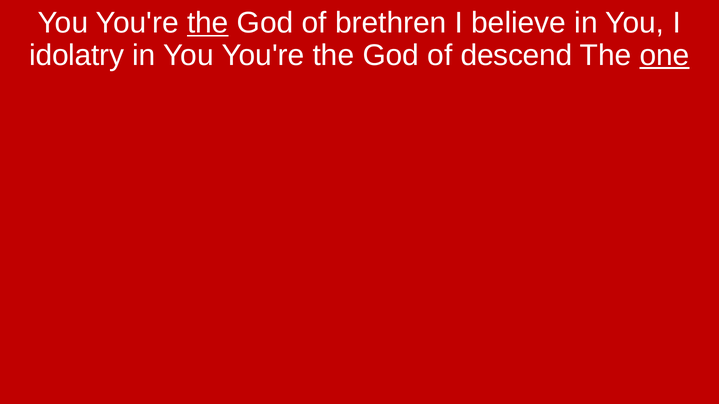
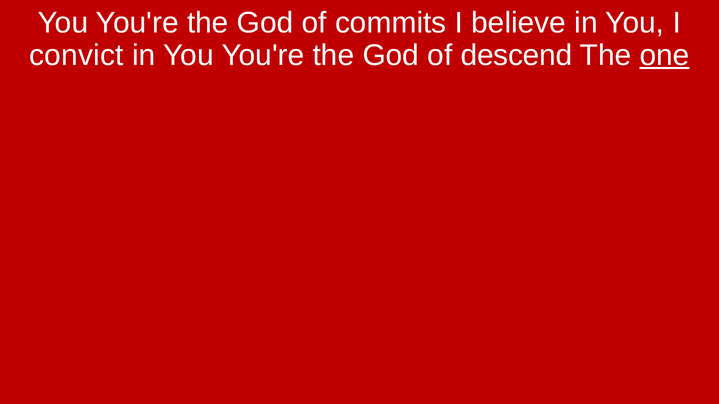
the underline: present -> none (208, 23)
brethren: brethren -> commits (391, 23)
idolatry: idolatry -> convict (76, 55)
